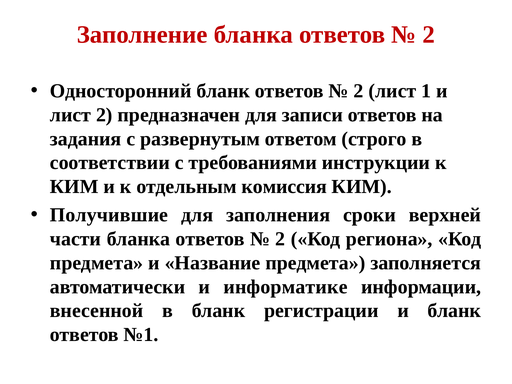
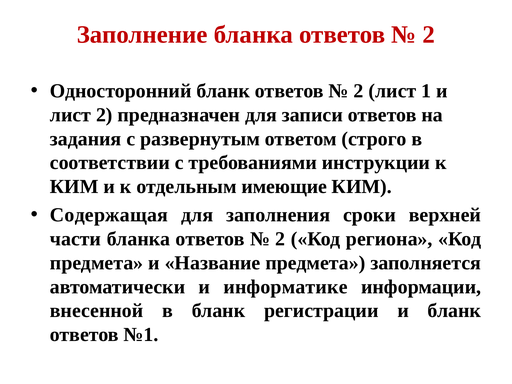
комиссия: комиссия -> имеющие (284, 187)
Получившие: Получившие -> Содержащая (109, 215)
